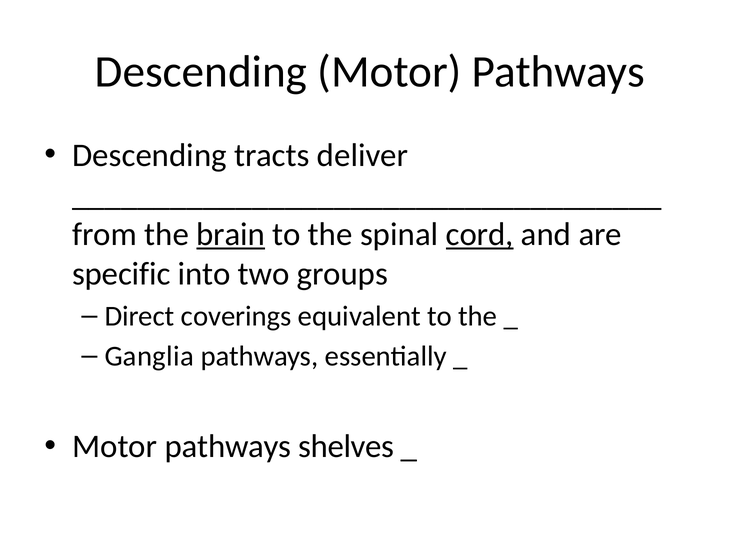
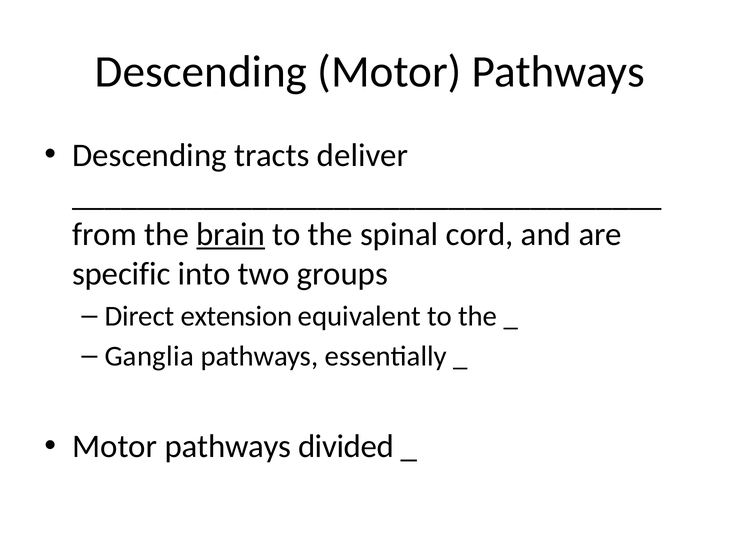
cord underline: present -> none (480, 234)
coverings: coverings -> extension (236, 316)
shelves: shelves -> divided (346, 446)
